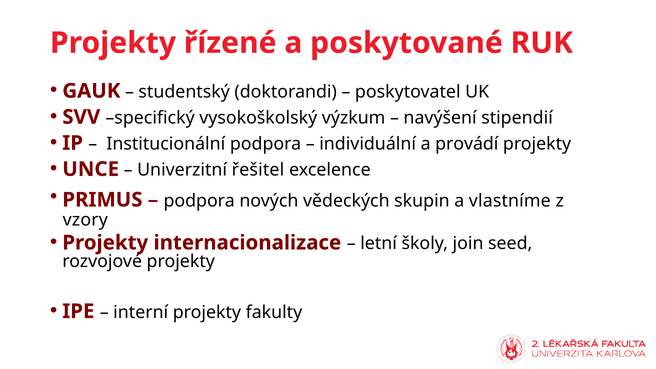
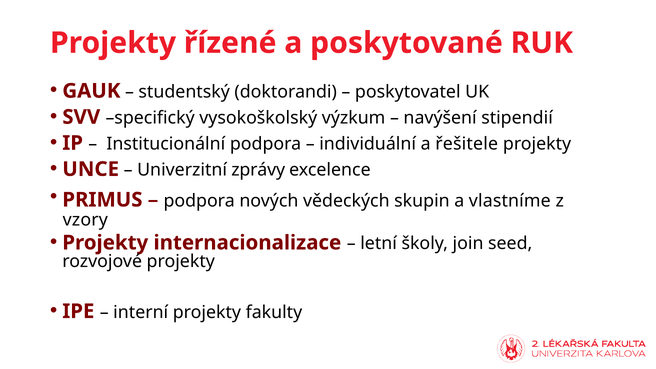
provádí: provádí -> řešitele (467, 144)
řešitel: řešitel -> zprávy (258, 170)
